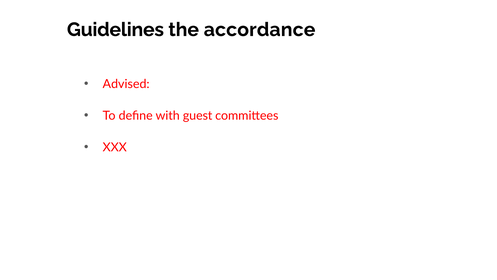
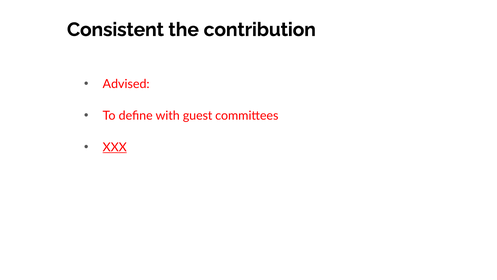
Guidelines: Guidelines -> Consistent (115, 30)
accordance: accordance -> contribution (260, 30)
XXX underline: none -> present (115, 147)
